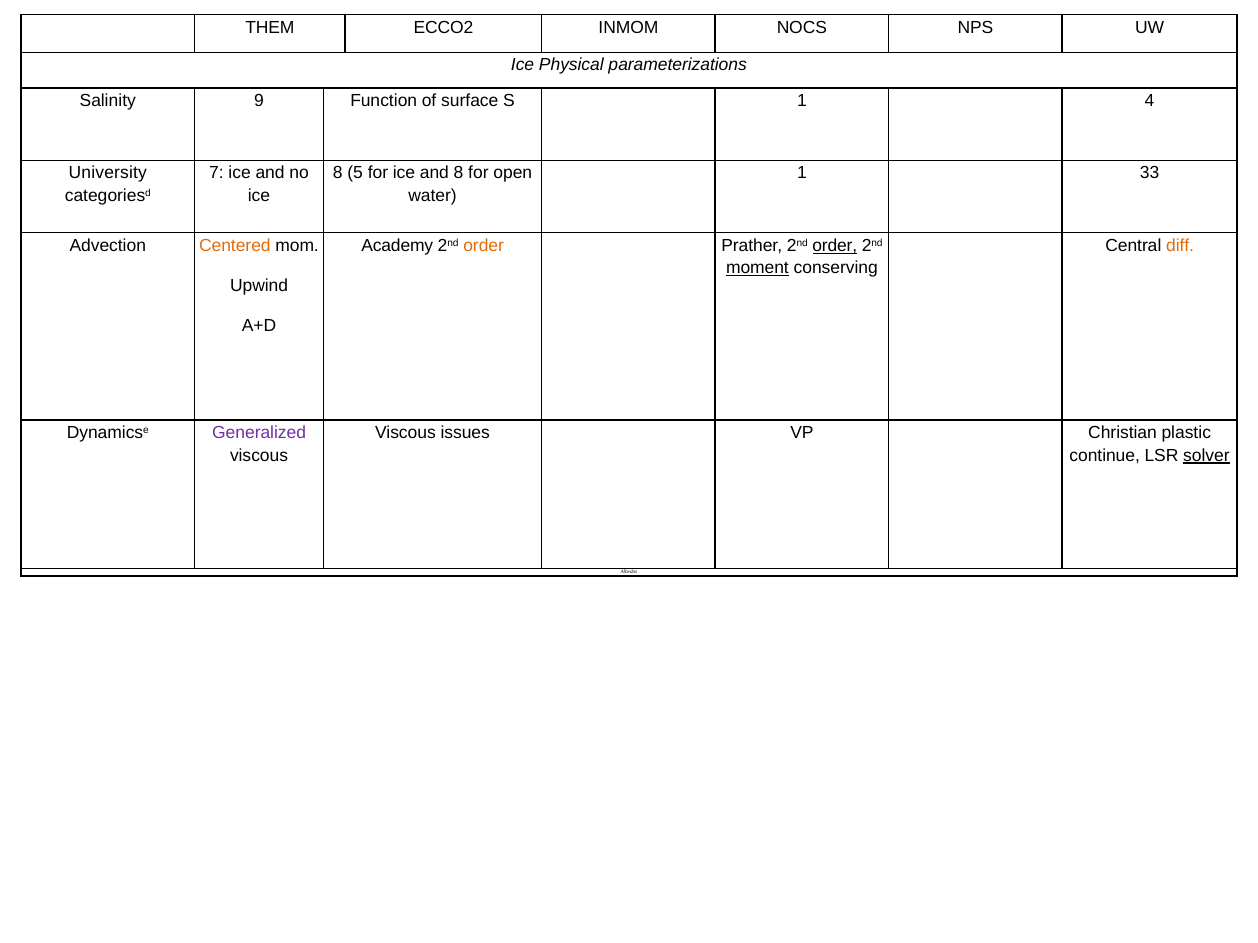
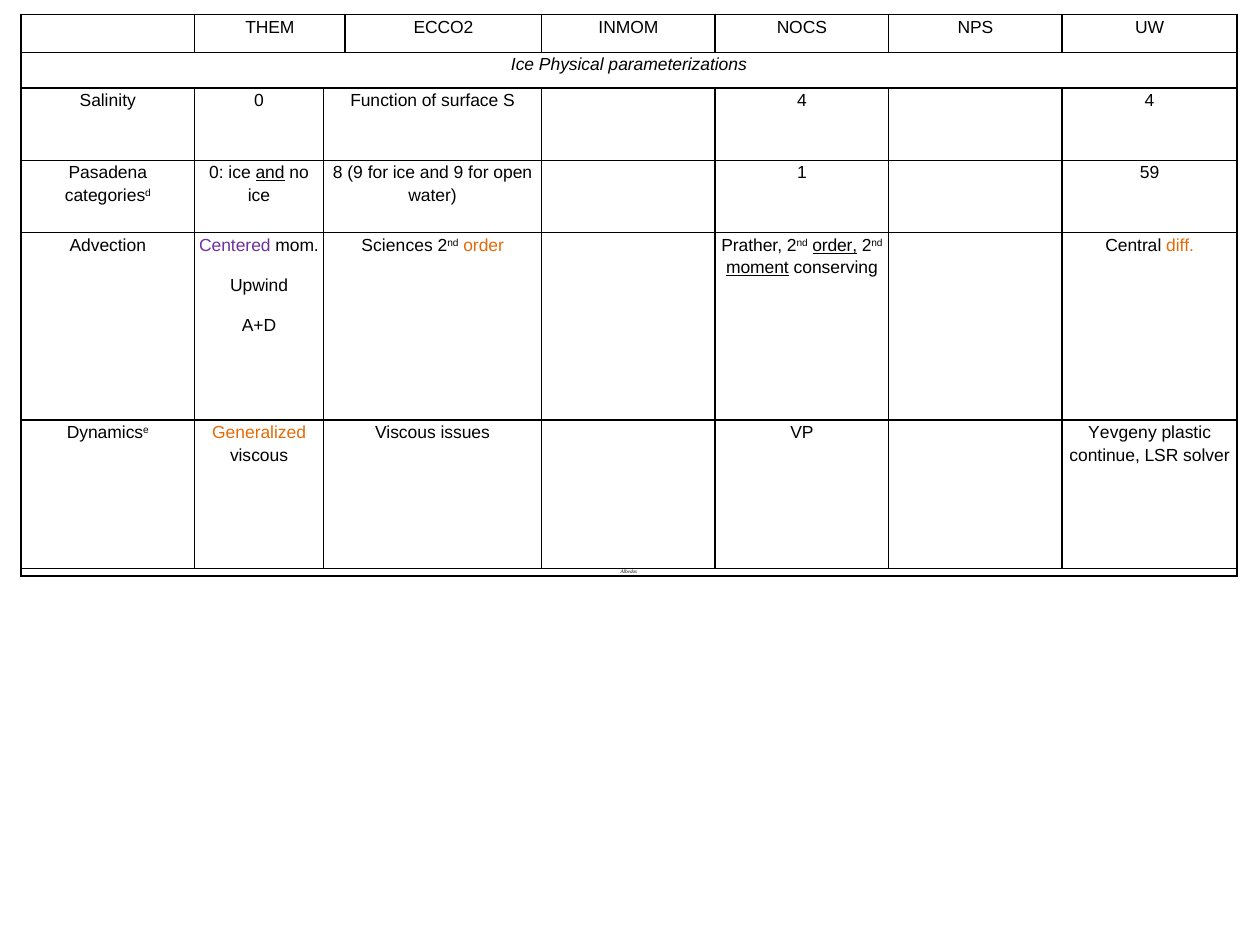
Salinity 9: 9 -> 0 (259, 101)
S 1: 1 -> 4 (802, 101)
University: University -> Pasadena (108, 173)
7: 7 -> 0 (216, 173)
and underline: none -> present (270, 173)
8 5: 5 -> 9 (355, 173)
and 8: 8 -> 9 (459, 173)
33: 33 -> 59 (1150, 173)
Centered colour: orange -> purple (235, 246)
Academy: Academy -> Sciences (397, 246)
Generalized colour: purple -> orange (259, 433)
Christian: Christian -> Yevgeny (1123, 433)
solver underline: present -> none (1206, 456)
